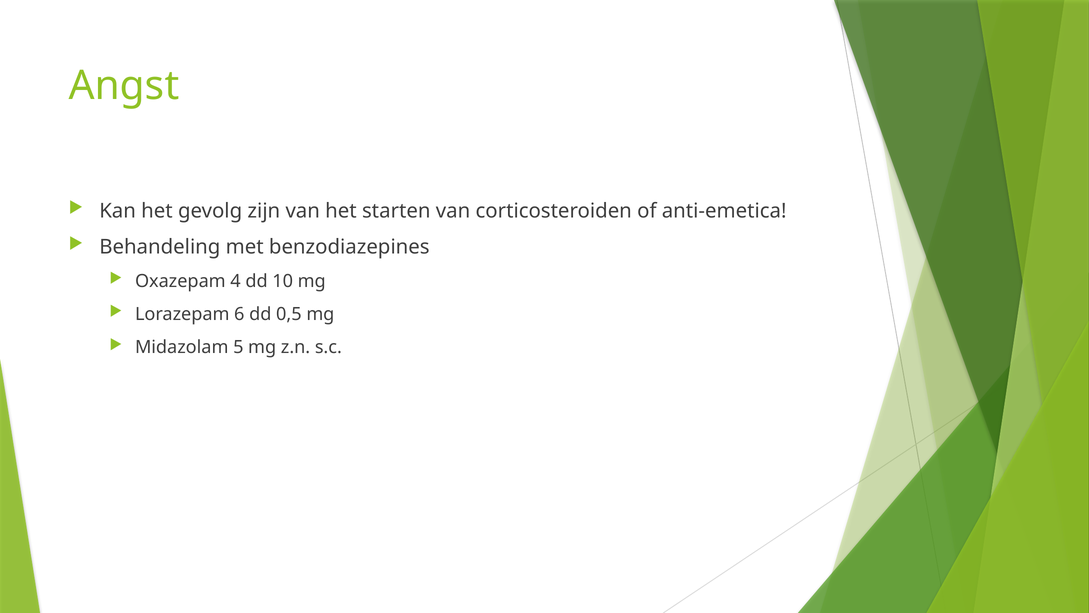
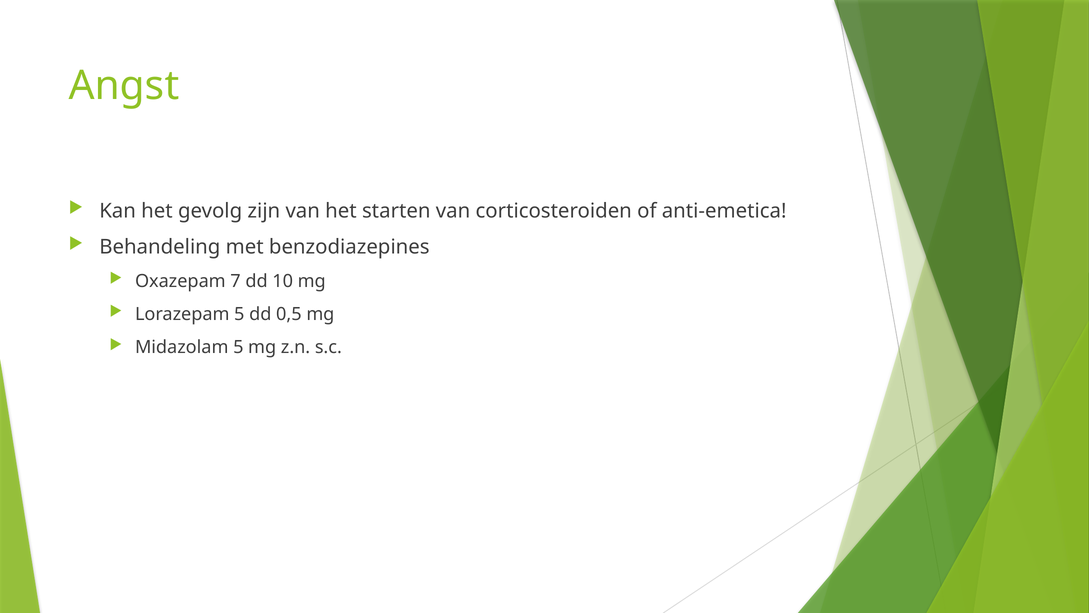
4: 4 -> 7 (236, 281)
Lorazepam 6: 6 -> 5 (239, 314)
